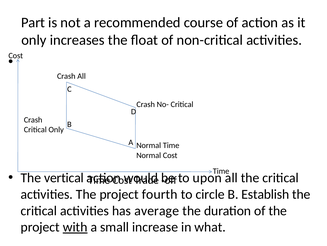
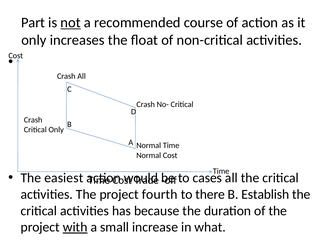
not underline: none -> present (71, 23)
vertical: vertical -> easiest (64, 177)
upon: upon -> cases (207, 177)
circle: circle -> there (210, 194)
average: average -> because (157, 210)
